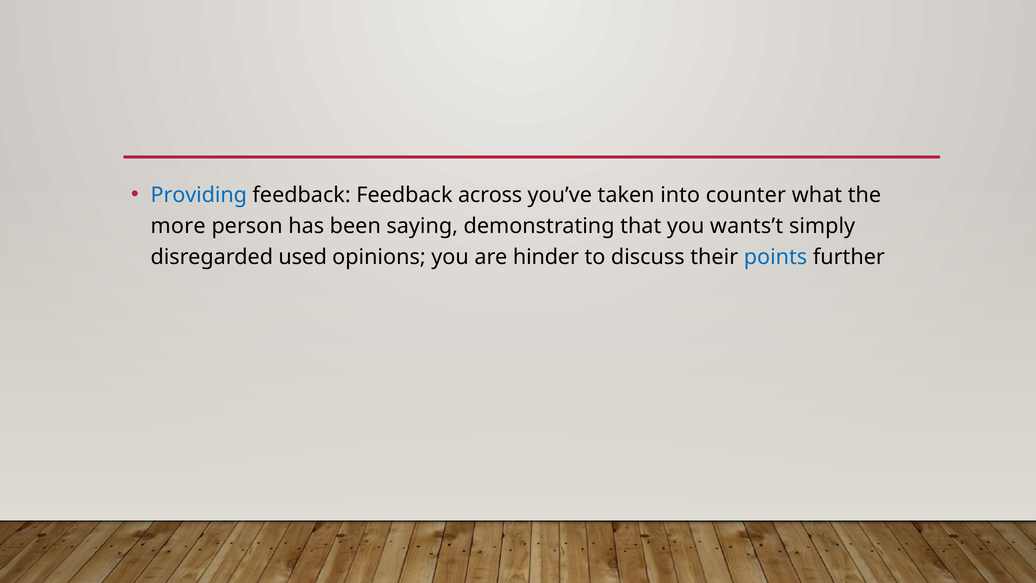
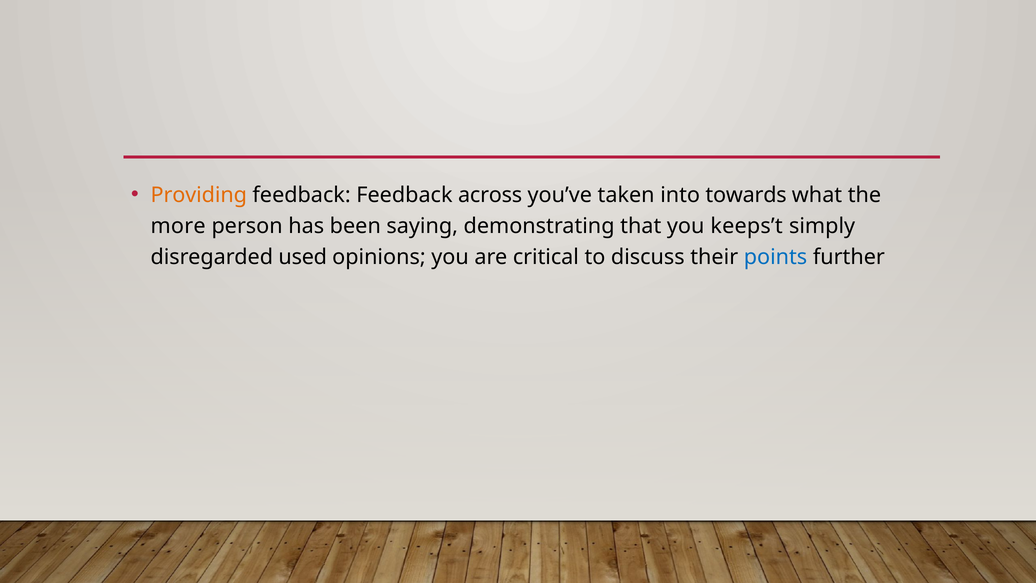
Providing colour: blue -> orange (199, 195)
counter: counter -> towards (746, 195)
wants’t: wants’t -> keeps’t (747, 226)
hinder: hinder -> critical (546, 257)
